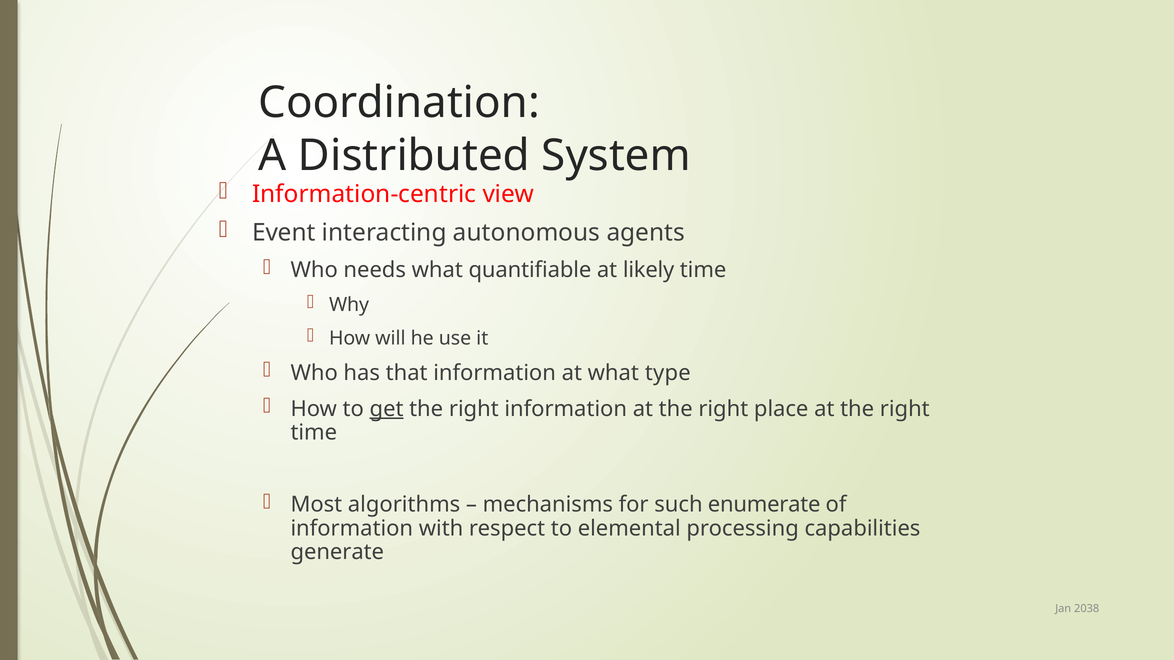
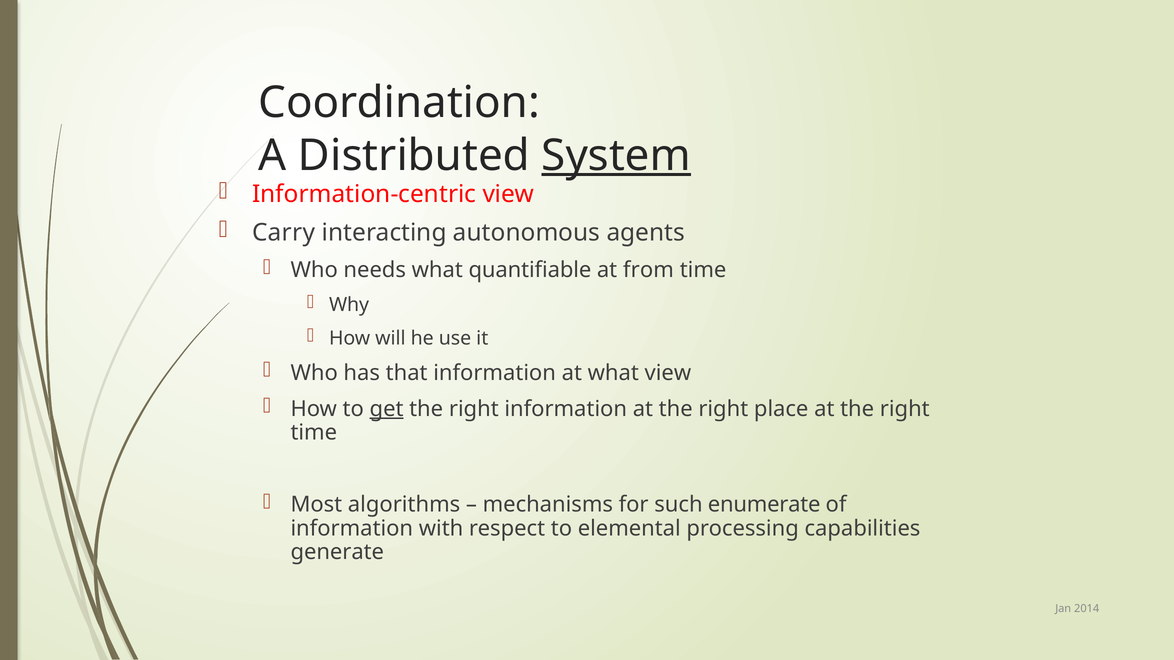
System underline: none -> present (616, 156)
Event: Event -> Carry (284, 233)
likely: likely -> from (648, 270)
what type: type -> view (668, 373)
2038: 2038 -> 2014 (1087, 609)
